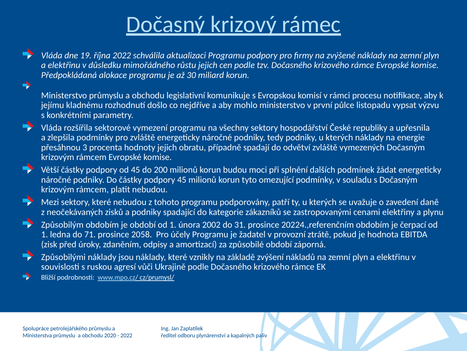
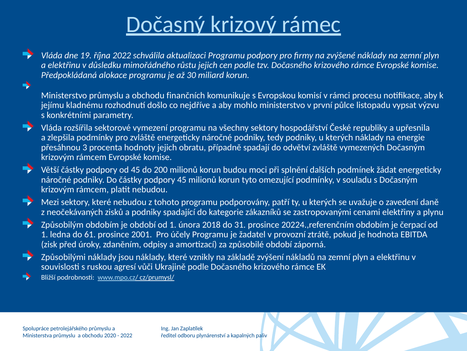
legislativní: legislativní -> finančních (186, 95)
2002: 2002 -> 2018 (211, 224)
71: 71 -> 61 (90, 234)
2058: 2058 -> 2001 (142, 234)
